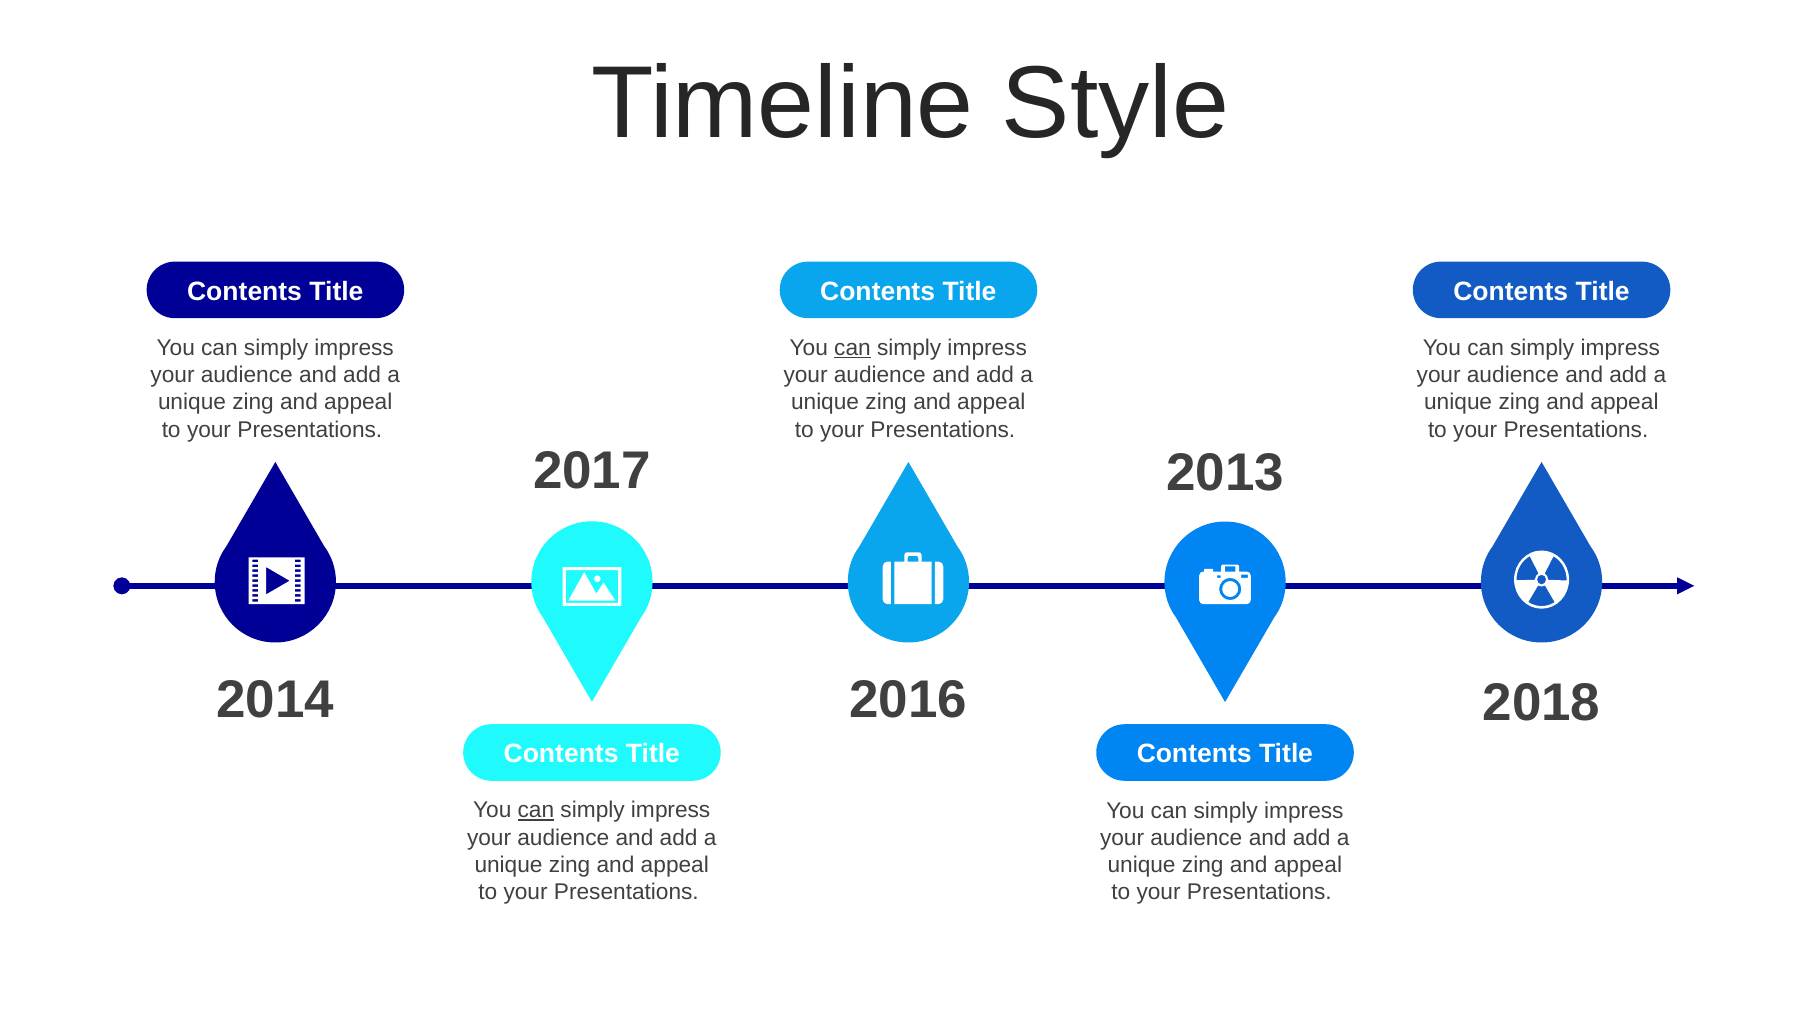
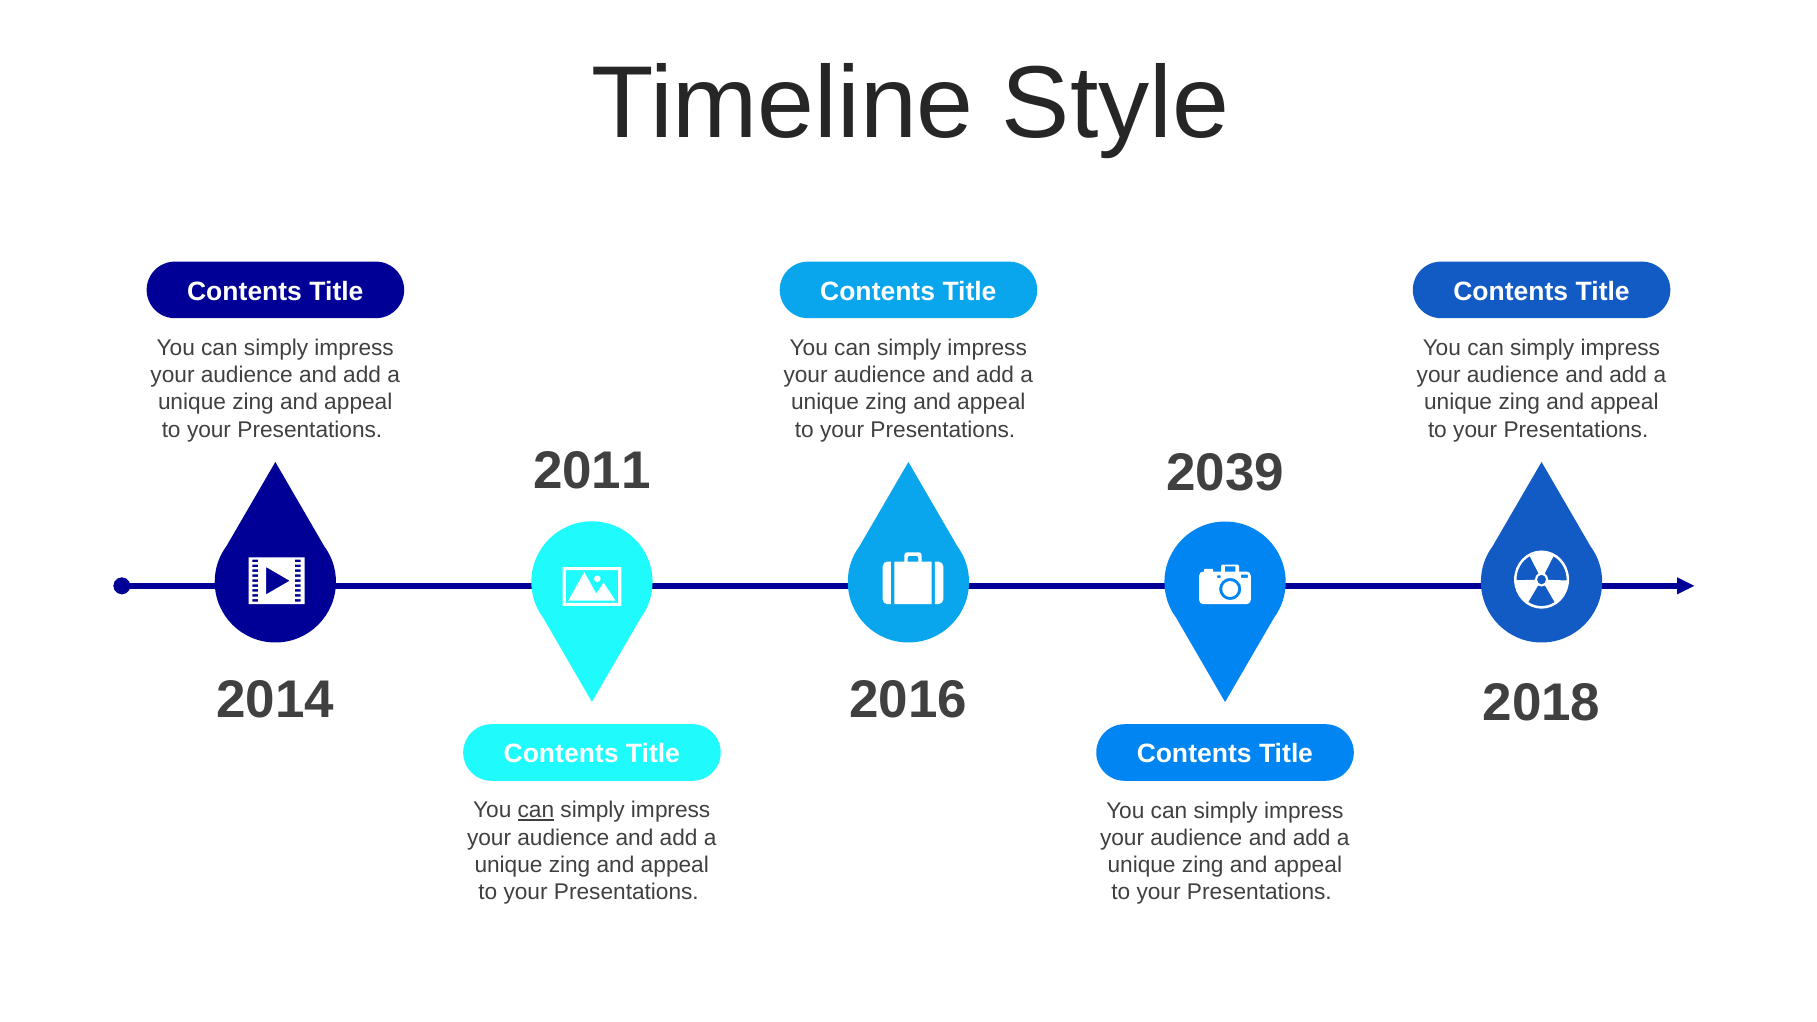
can underline: present -> none (852, 348)
2017: 2017 -> 2011 (592, 471)
2013: 2013 -> 2039 (1225, 473)
